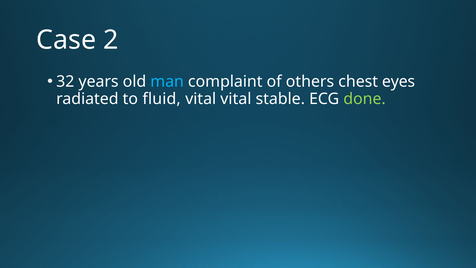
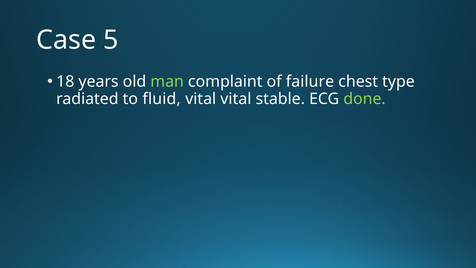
2: 2 -> 5 (111, 40)
32: 32 -> 18 (65, 82)
man colour: light blue -> light green (167, 82)
others: others -> failure (310, 82)
eyes: eyes -> type (398, 82)
